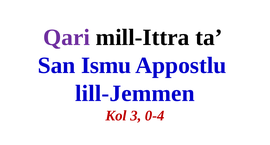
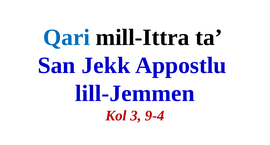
Qari colour: purple -> blue (67, 37)
Ismu: Ismu -> Jekk (106, 66)
0-4: 0-4 -> 9-4 (155, 116)
